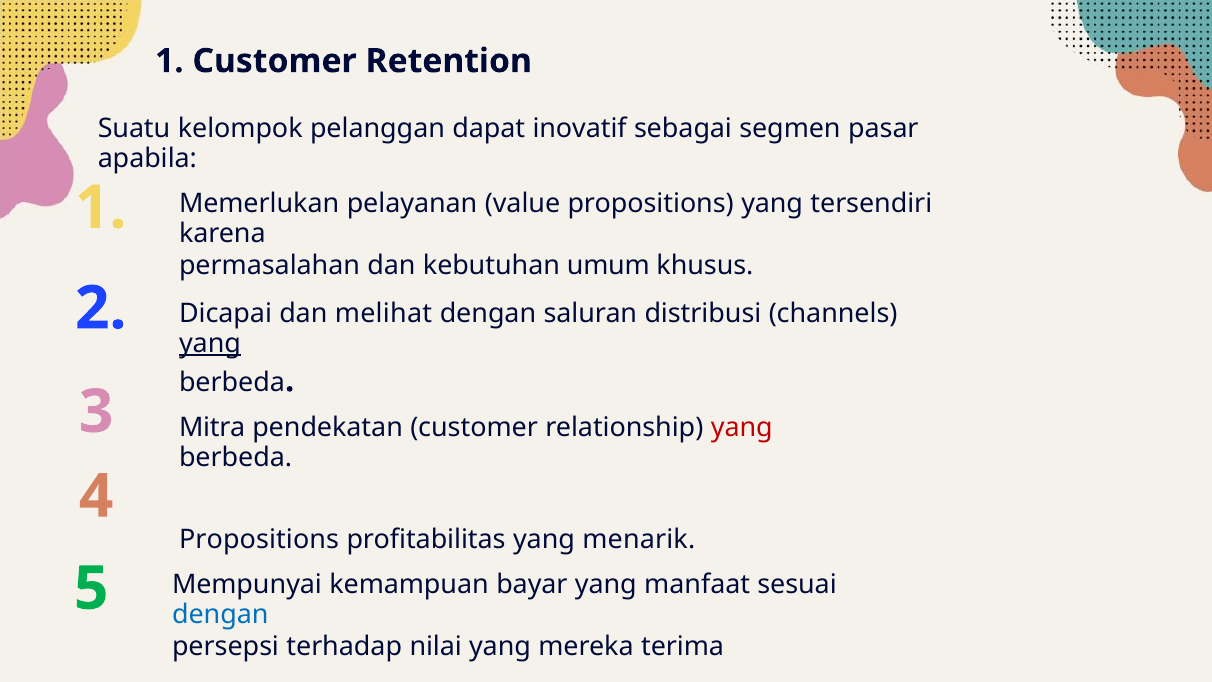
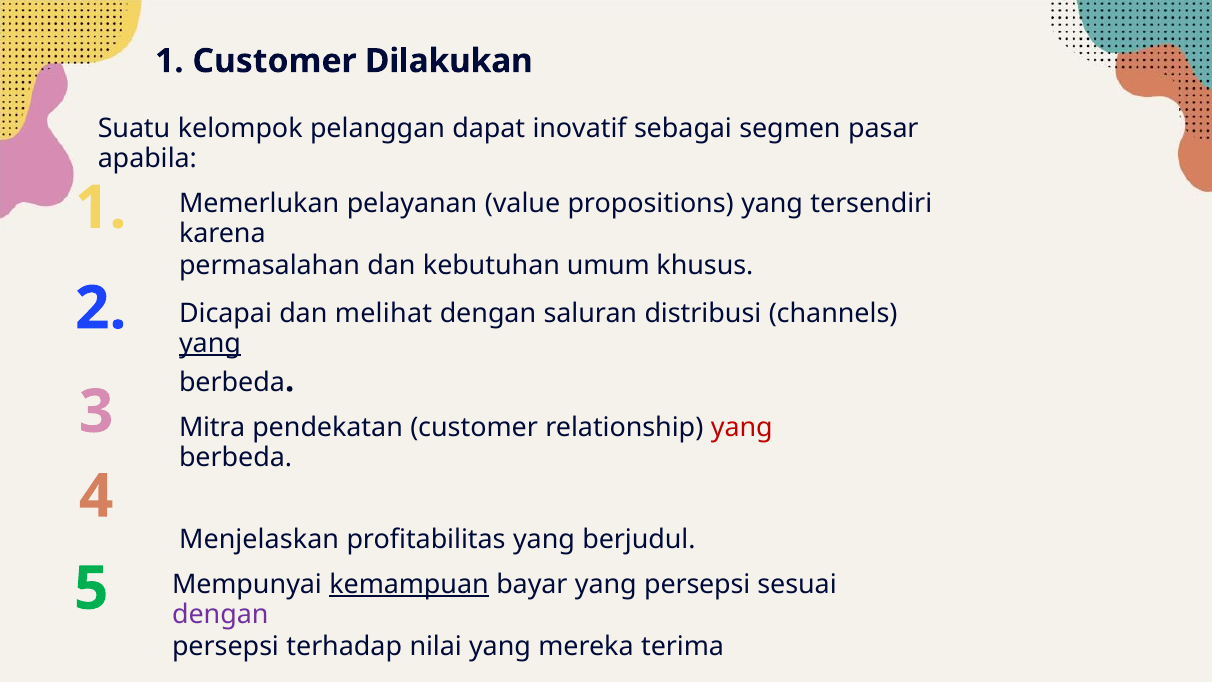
Retention: Retention -> Dilakukan (449, 61)
Propositions: Propositions -> Menjelaskan (259, 539)
menarik: menarik -> berjudul (639, 539)
kemampuan underline: none -> present (409, 584)
yang manfaat: manfaat -> persepsi (697, 584)
dengan colour: blue -> purple (220, 614)
